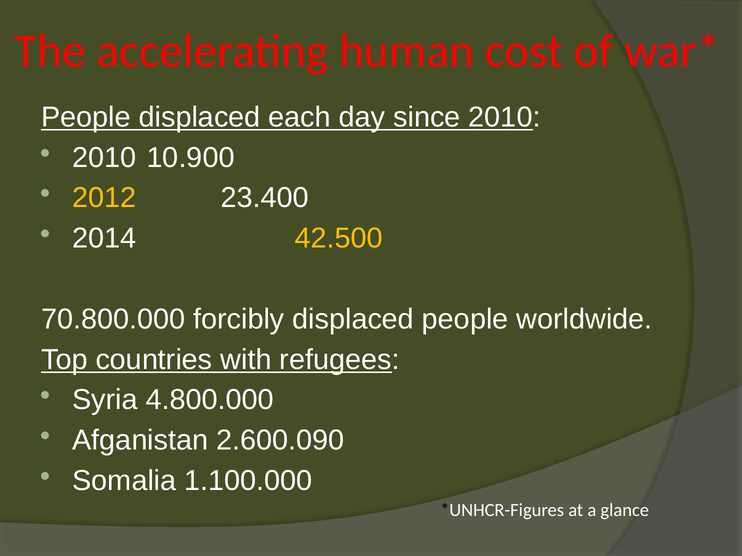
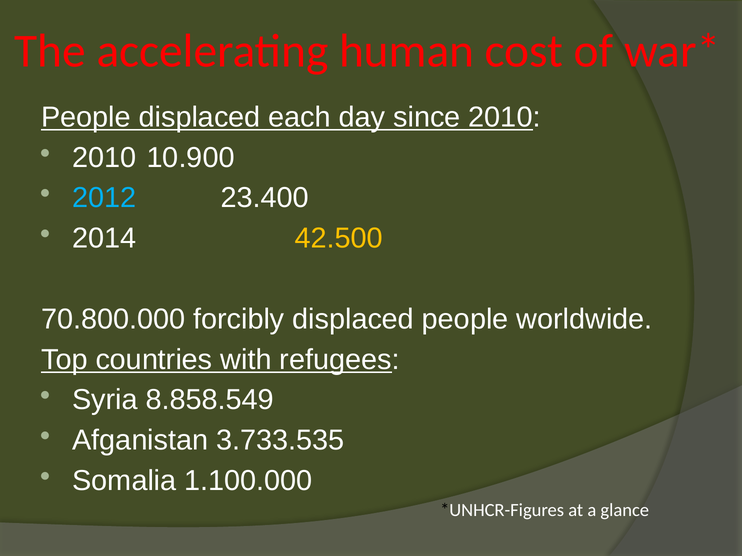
2012 colour: yellow -> light blue (104, 198)
4.800.000: 4.800.000 -> 8.858.549 (210, 400)
2.600.090: 2.600.090 -> 3.733.535 (280, 441)
